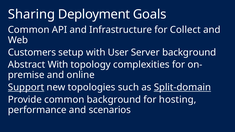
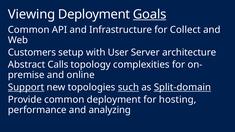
Sharing: Sharing -> Viewing (32, 14)
Goals underline: none -> present (150, 14)
Server background: background -> architecture (189, 52)
Abstract With: With -> Calls (58, 65)
such underline: none -> present (128, 87)
common background: background -> deployment (114, 100)
scenarios: scenarios -> analyzing (110, 110)
